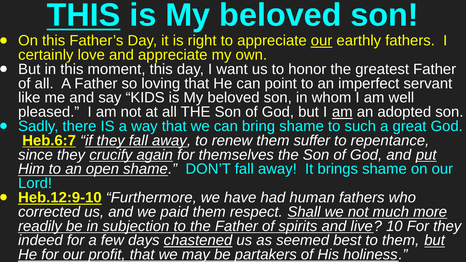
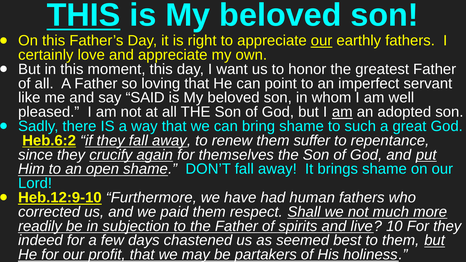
KIDS: KIDS -> SAID (145, 98)
Heb.6:7: Heb.6:7 -> Heb.6:2 (49, 141)
chastened underline: present -> none (198, 241)
